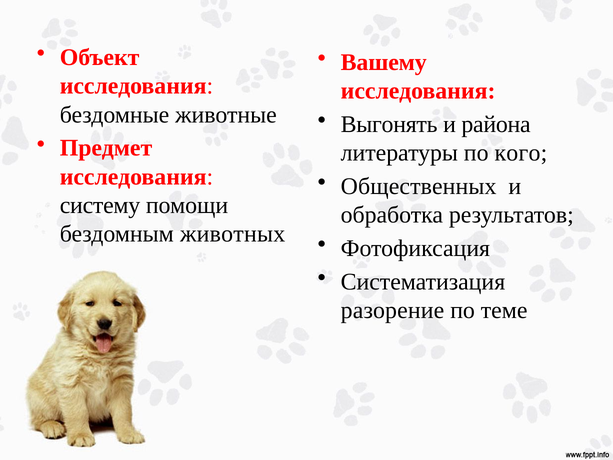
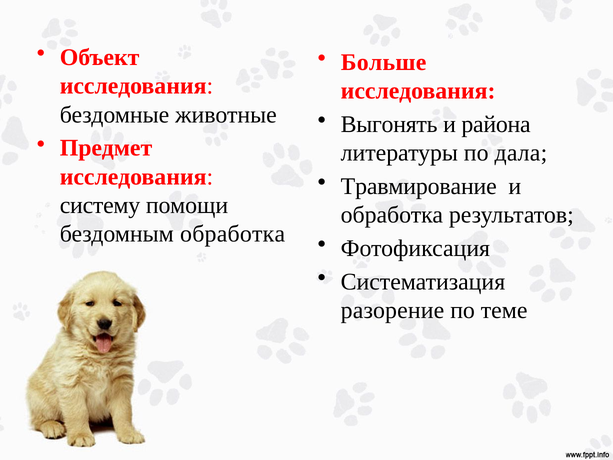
Вашему: Вашему -> Больше (384, 62)
кого: кого -> дала (521, 153)
Общественных: Общественных -> Травмирование (419, 186)
бездомным животных: животных -> обработка (233, 234)
